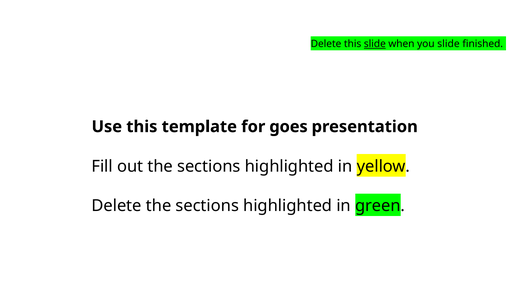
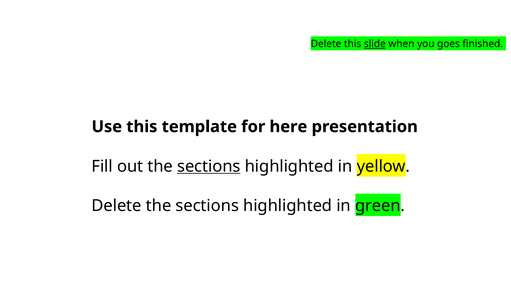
you slide: slide -> goes (449, 44)
goes: goes -> here (288, 127)
sections underline: none -> present (209, 167)
